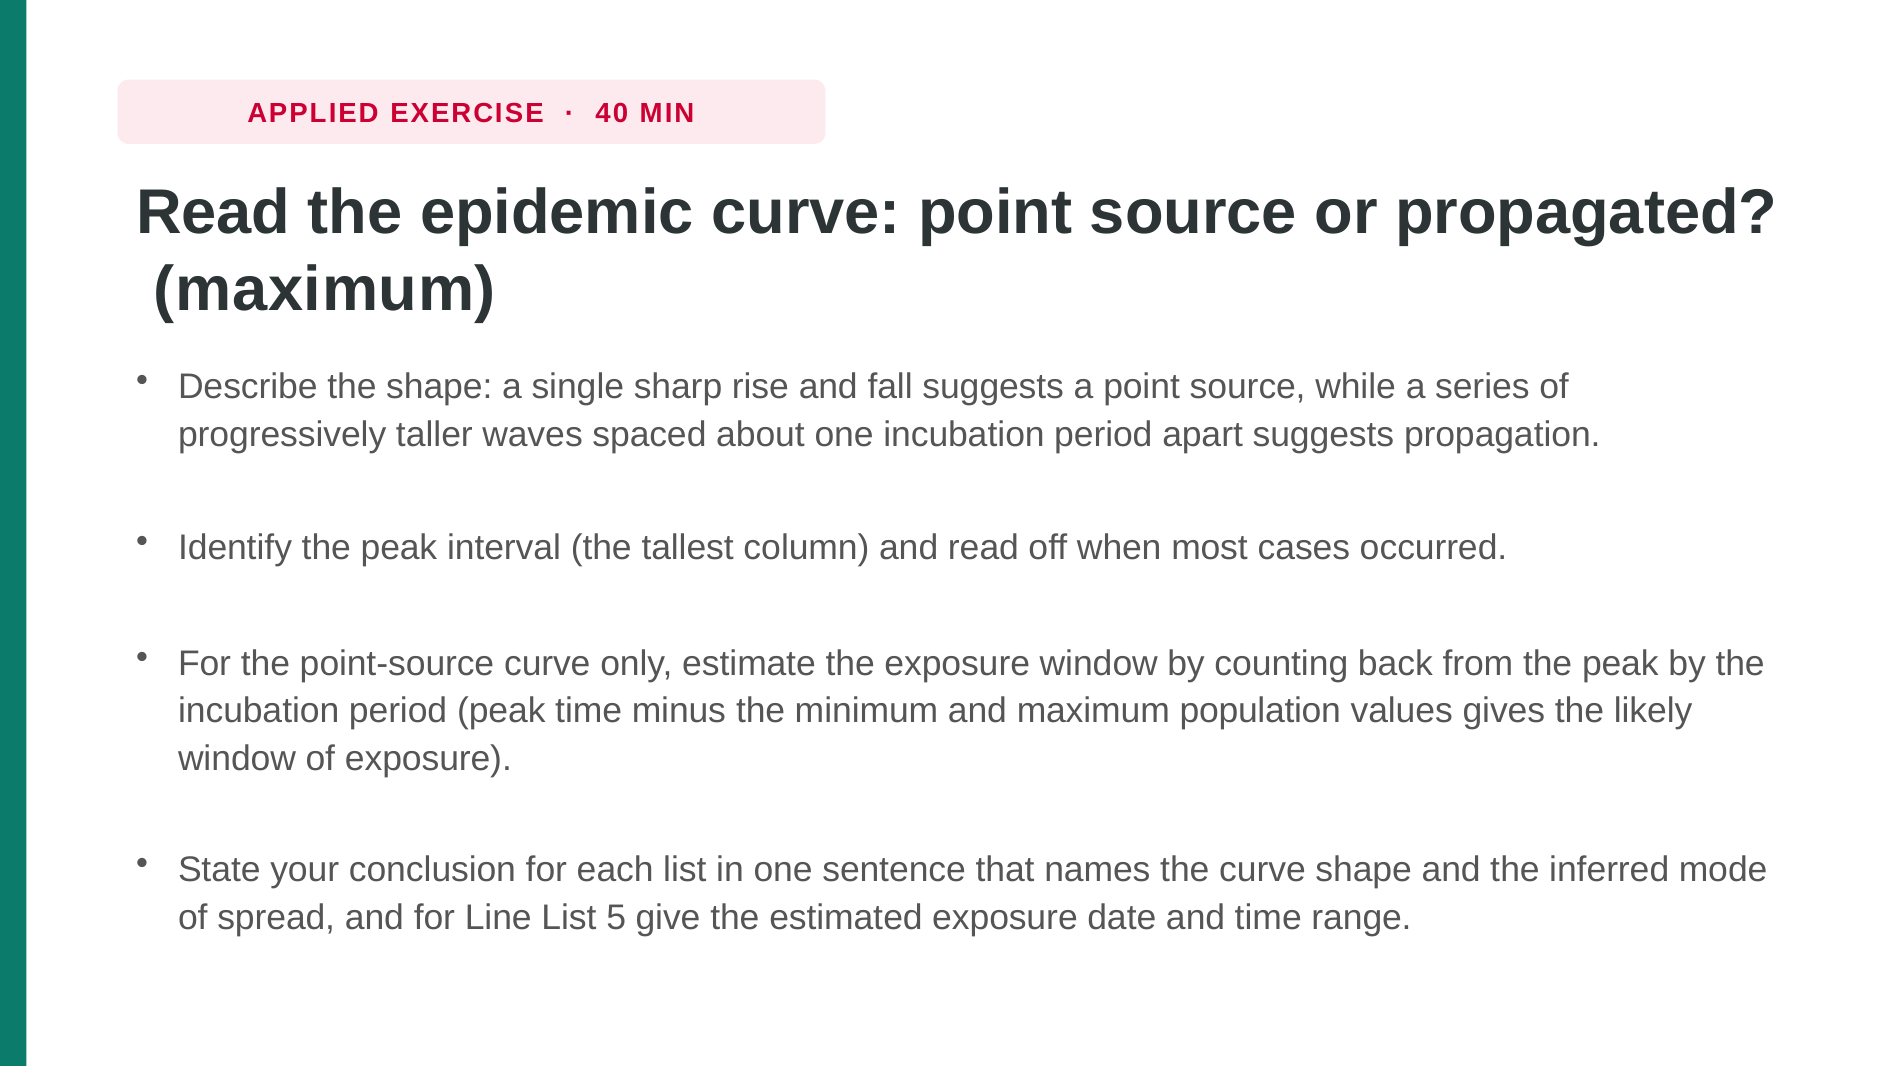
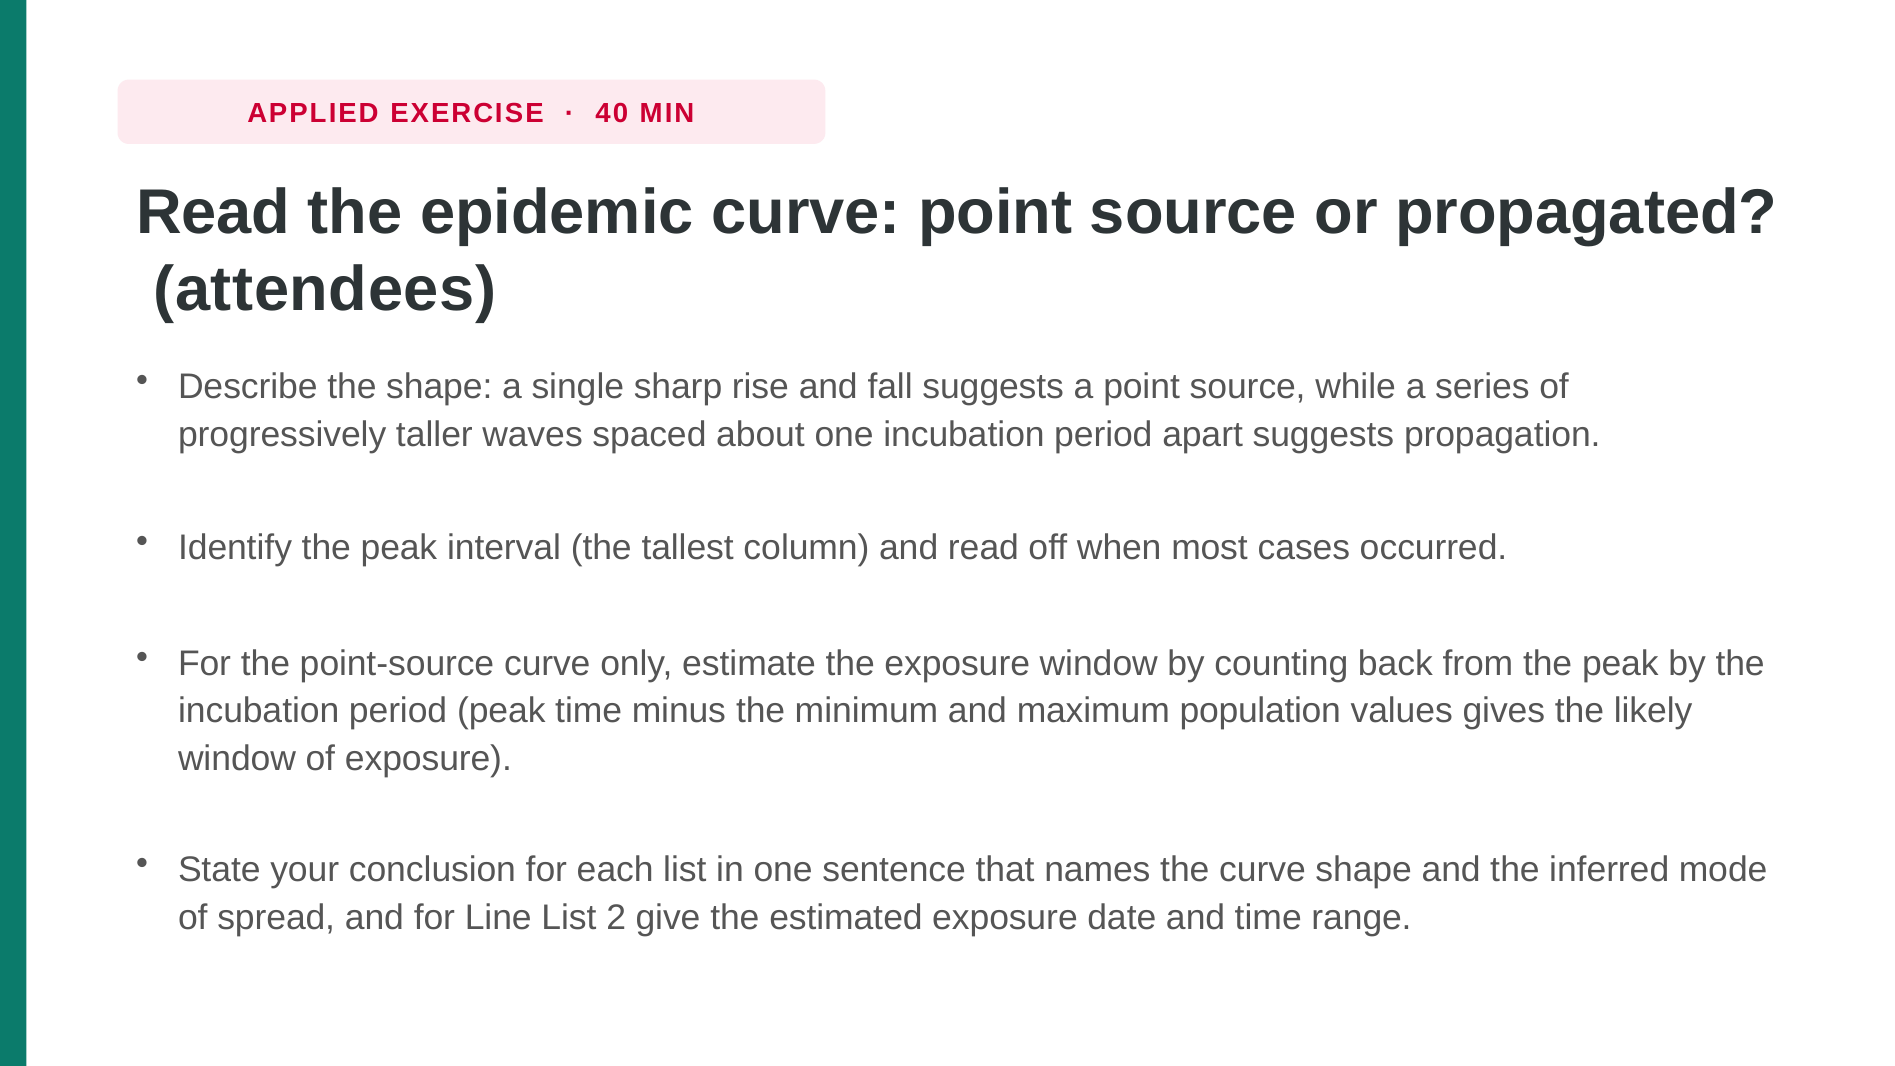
maximum: maximum -> attendees (325, 290)
5: 5 -> 2 (616, 918)
